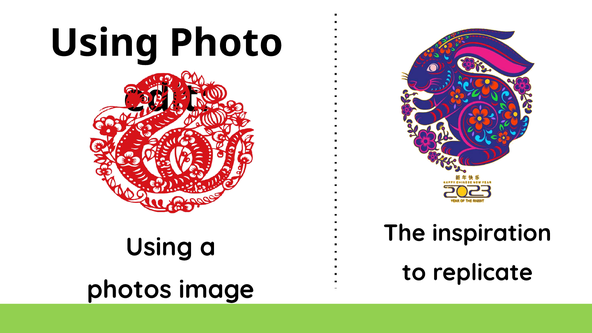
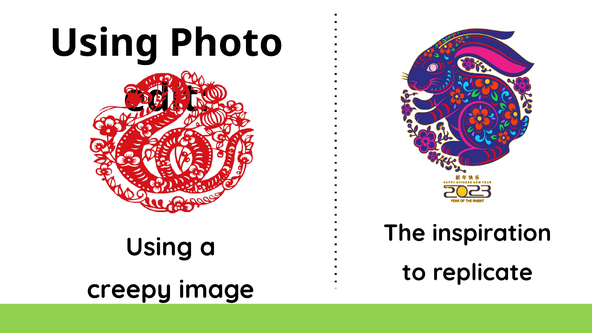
photos: photos -> creepy (129, 290)
